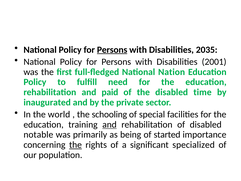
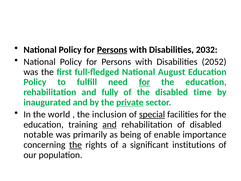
2035: 2035 -> 2032 (207, 50)
2001: 2001 -> 2052 (214, 62)
Nation: Nation -> August (172, 72)
for underline: none -> present (144, 82)
paid: paid -> fully (110, 92)
private underline: none -> present (130, 102)
schooling: schooling -> inclusion (109, 114)
special underline: none -> present (152, 114)
started: started -> enable (167, 135)
specialized: specialized -> institutions (194, 145)
